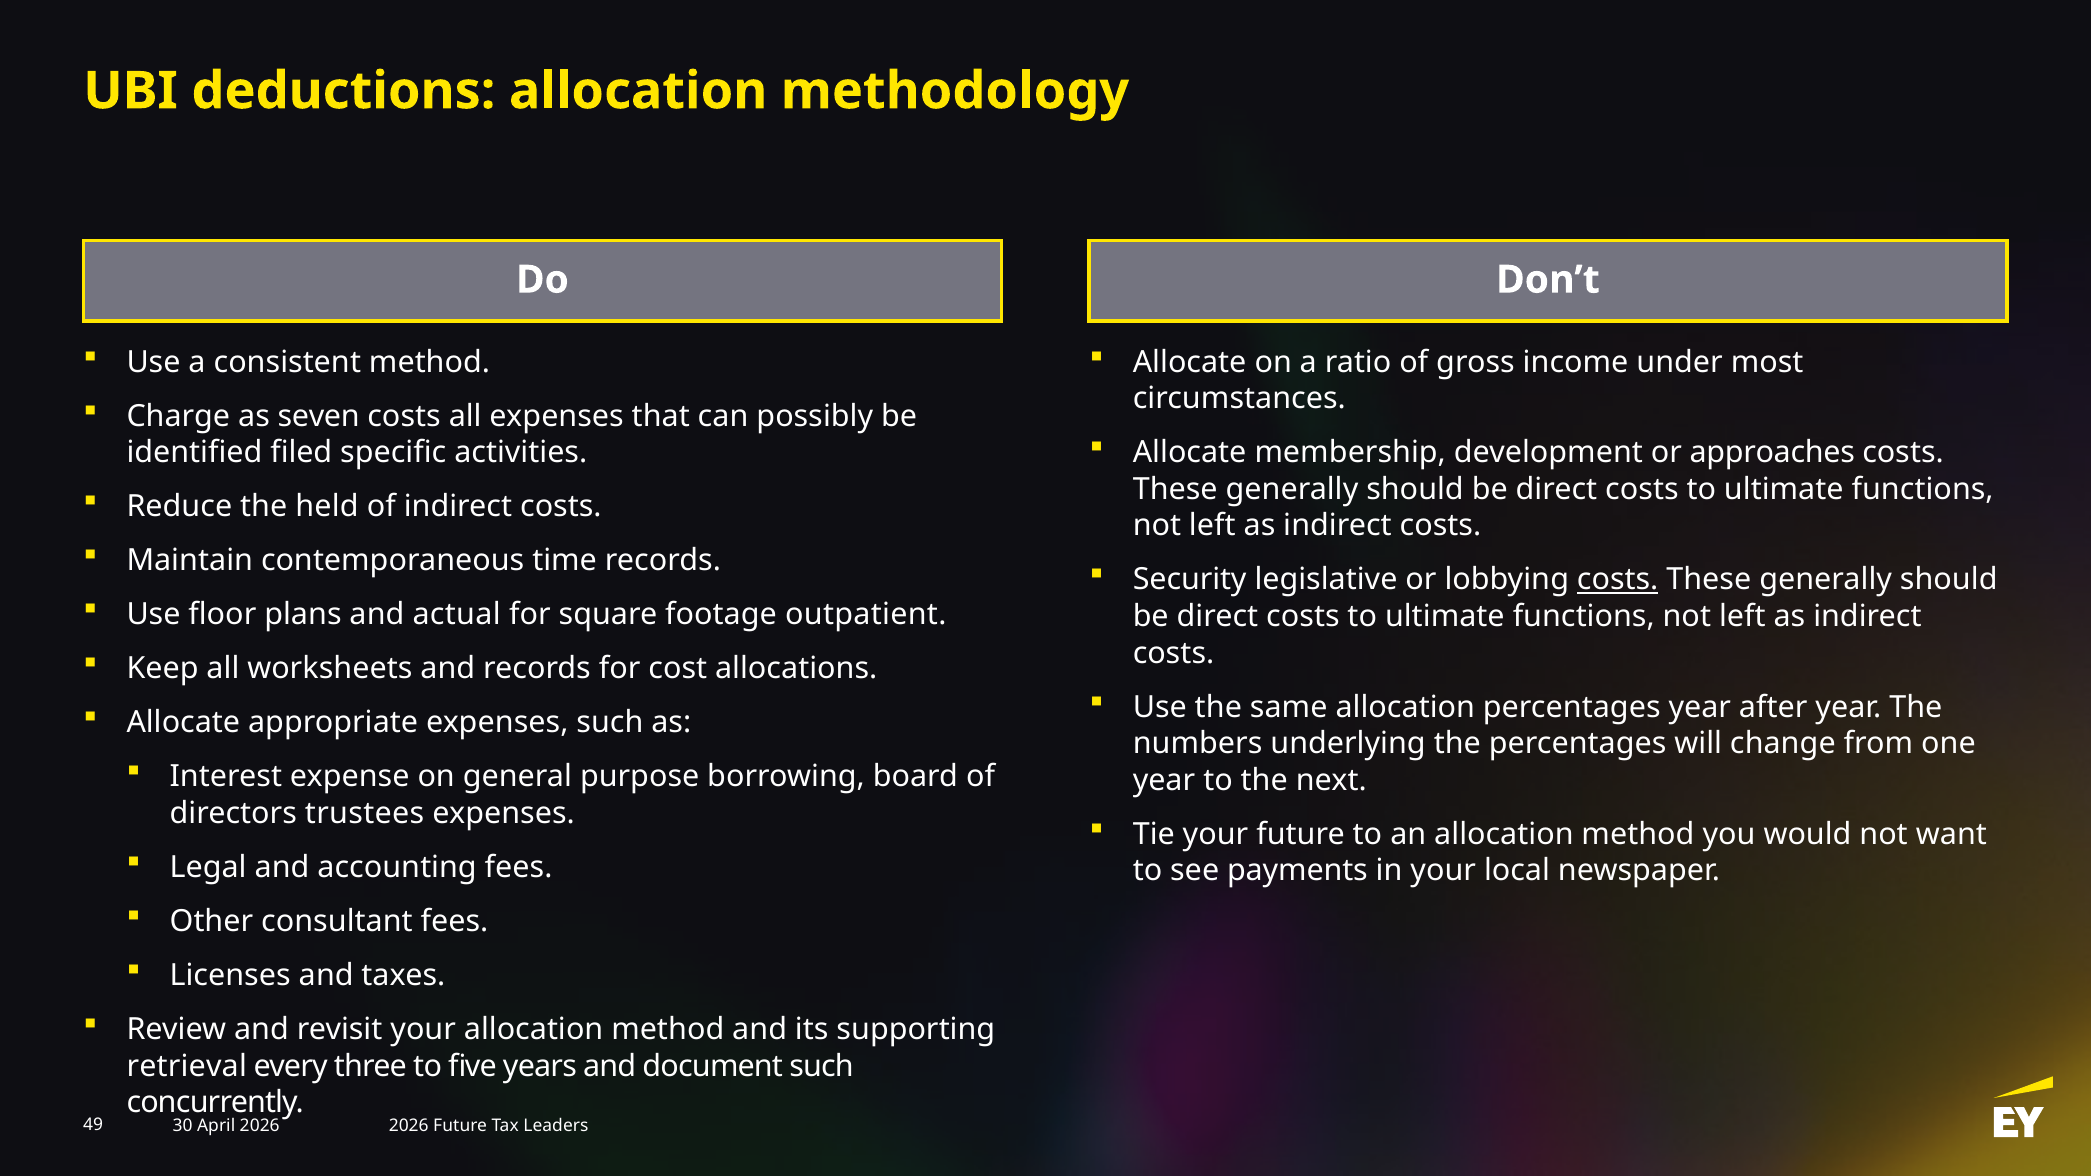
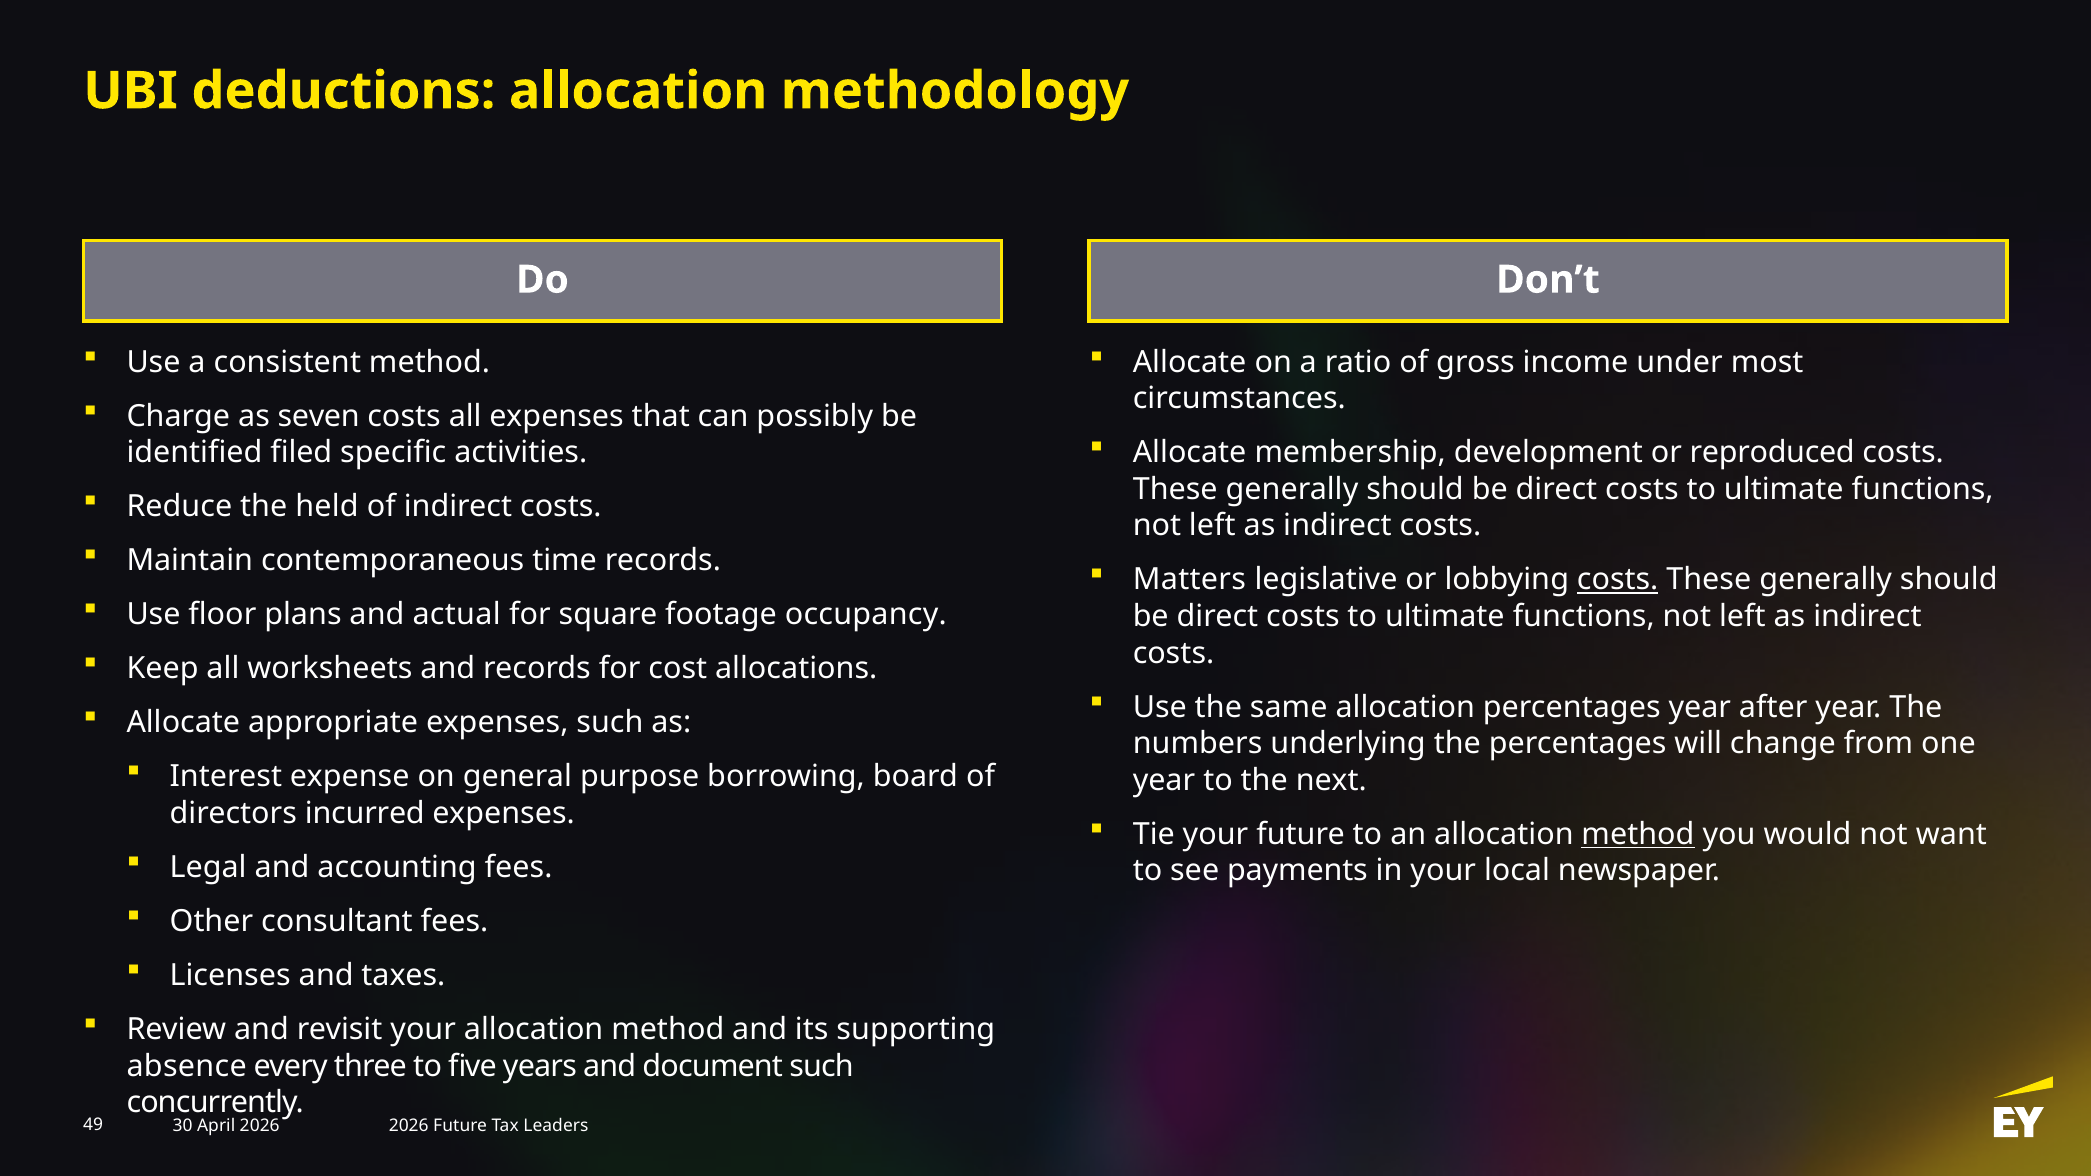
approaches: approaches -> reproduced (1772, 453)
Security: Security -> Matters (1189, 580)
outpatient: outpatient -> occupancy (866, 615)
trustees: trustees -> incurred (365, 813)
method underline: none -> present (1638, 834)
retrieval: retrieval -> absence (187, 1066)
